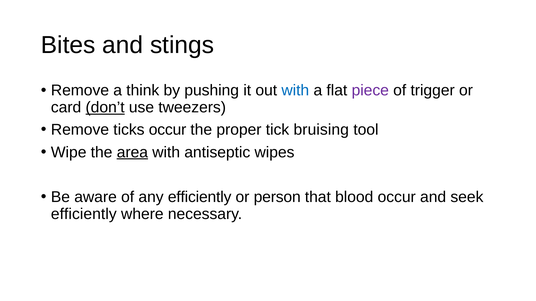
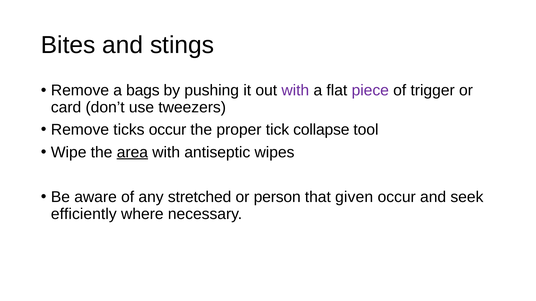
think: think -> bags (143, 91)
with colour: blue -> purple (295, 91)
don’t underline: present -> none (105, 108)
bruising: bruising -> collapse (321, 130)
any efficiently: efficiently -> stretched (200, 197)
blood: blood -> given (354, 197)
